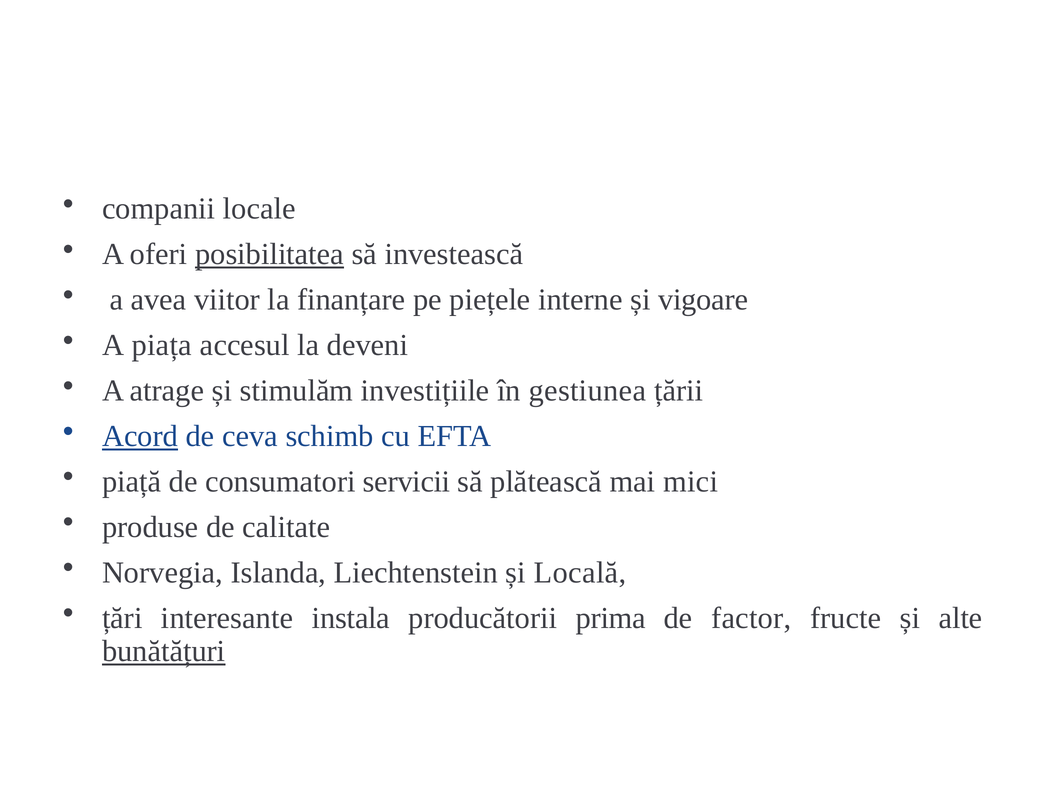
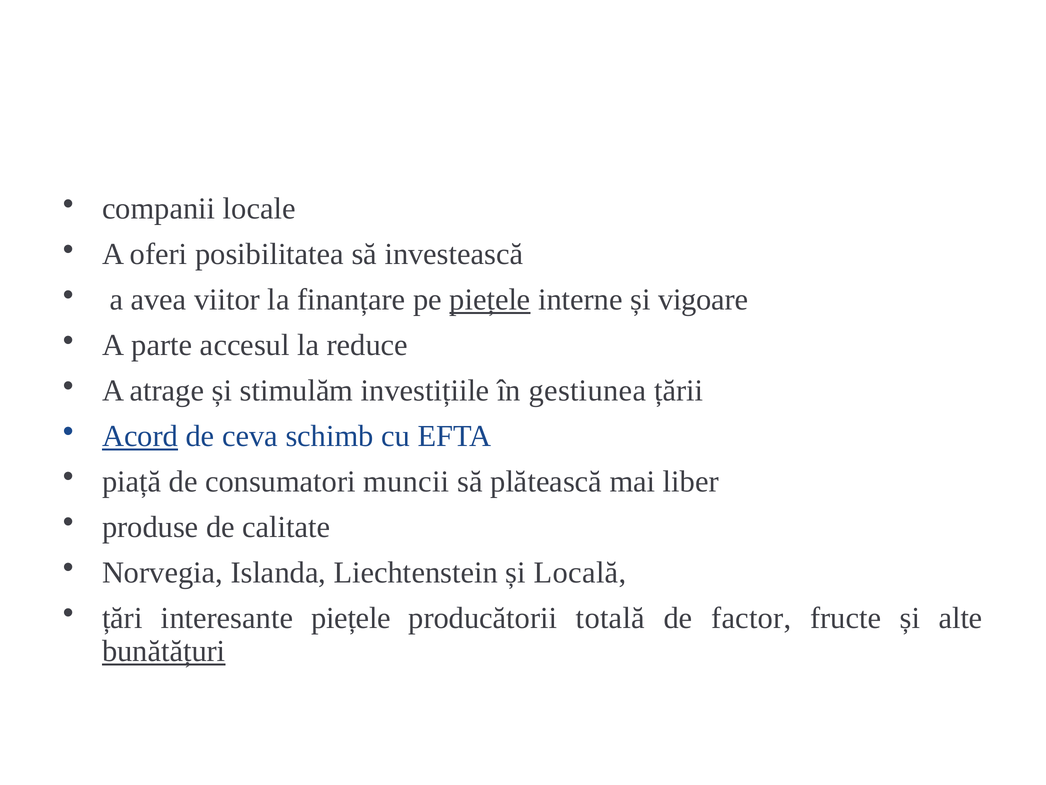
posibilitatea underline: present -> none (270, 254)
piețele underline: none -> present (490, 300)
piața: piața -> parte (162, 345)
deveni: deveni -> reduce (367, 345)
servicii: servicii -> muncii (406, 482)
mici: mici -> liber (691, 482)
interesante instala: instala -> piețele (351, 618)
prima: prima -> totală (610, 618)
